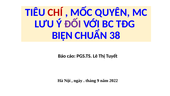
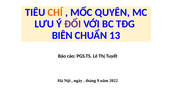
CHÍ colour: red -> orange (55, 12)
BIỆN: BIỆN -> BIÊN (62, 35)
38: 38 -> 13 (115, 35)
